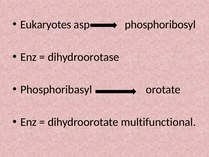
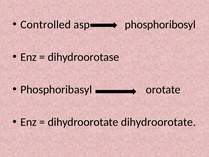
Eukaryotes: Eukaryotes -> Controlled (46, 24)
dihydroorotate multifunctional: multifunctional -> dihydroorotate (158, 122)
